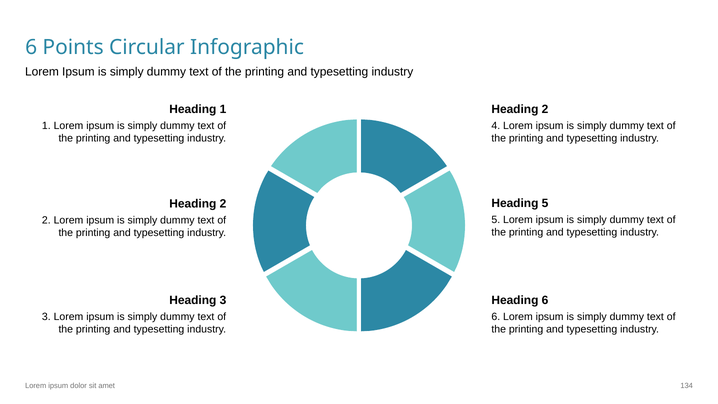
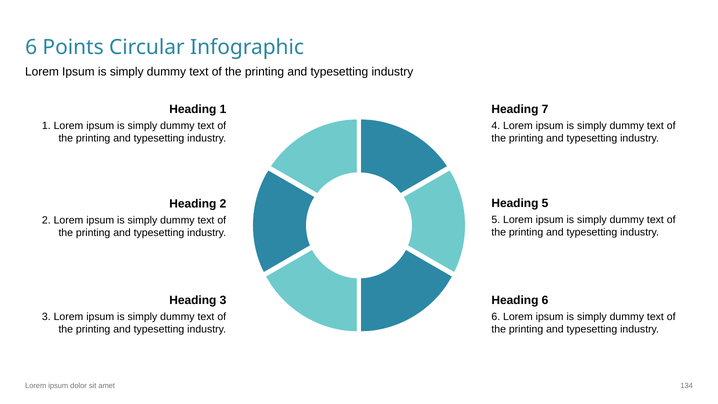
2: 2 -> 7 (545, 109)
